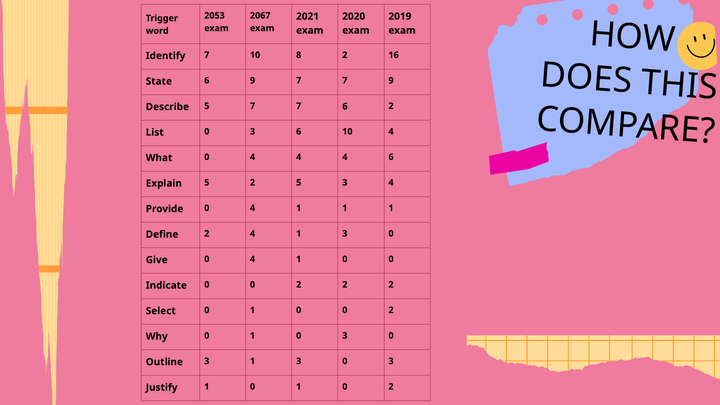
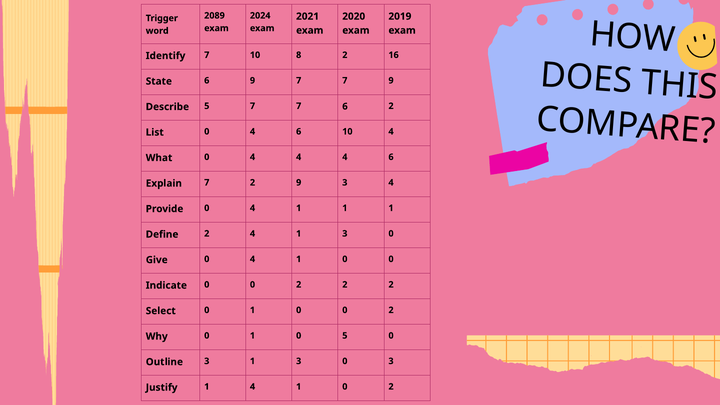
2053: 2053 -> 2089 (214, 16)
2067: 2067 -> 2024 (260, 16)
List 0 3: 3 -> 4 (252, 132)
Explain 5: 5 -> 7 (207, 183)
2 5: 5 -> 9 (299, 183)
1 0 3: 3 -> 5 (345, 336)
Justify 1 0: 0 -> 4 (252, 387)
